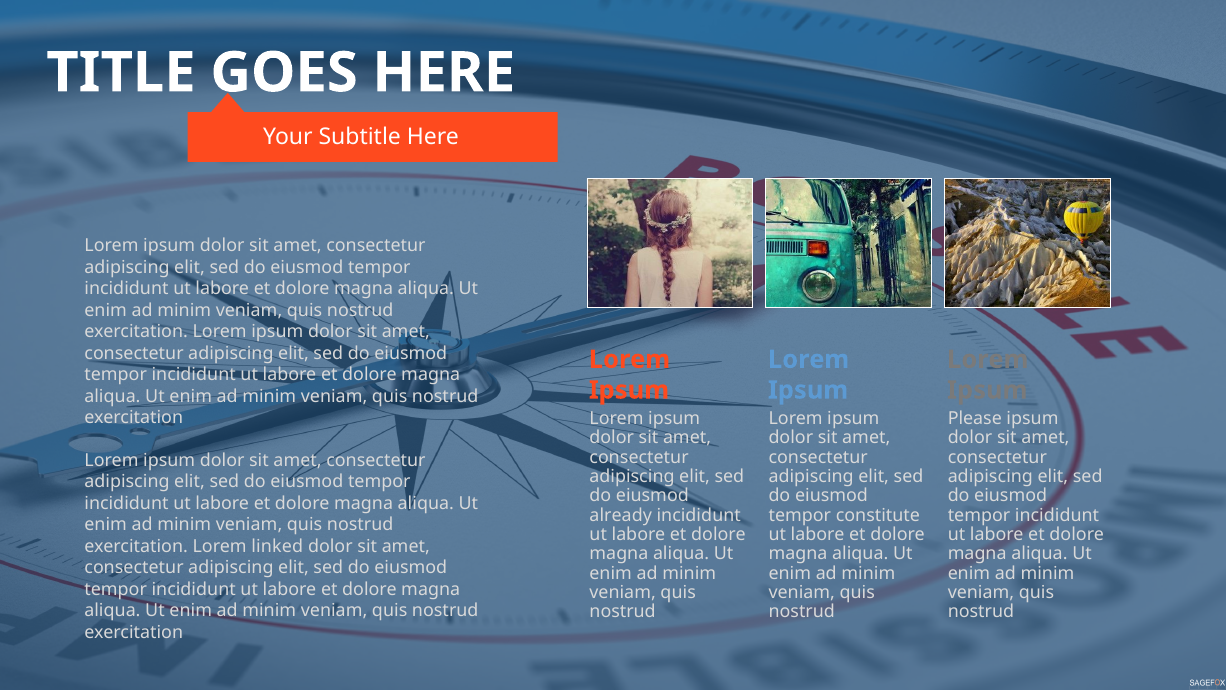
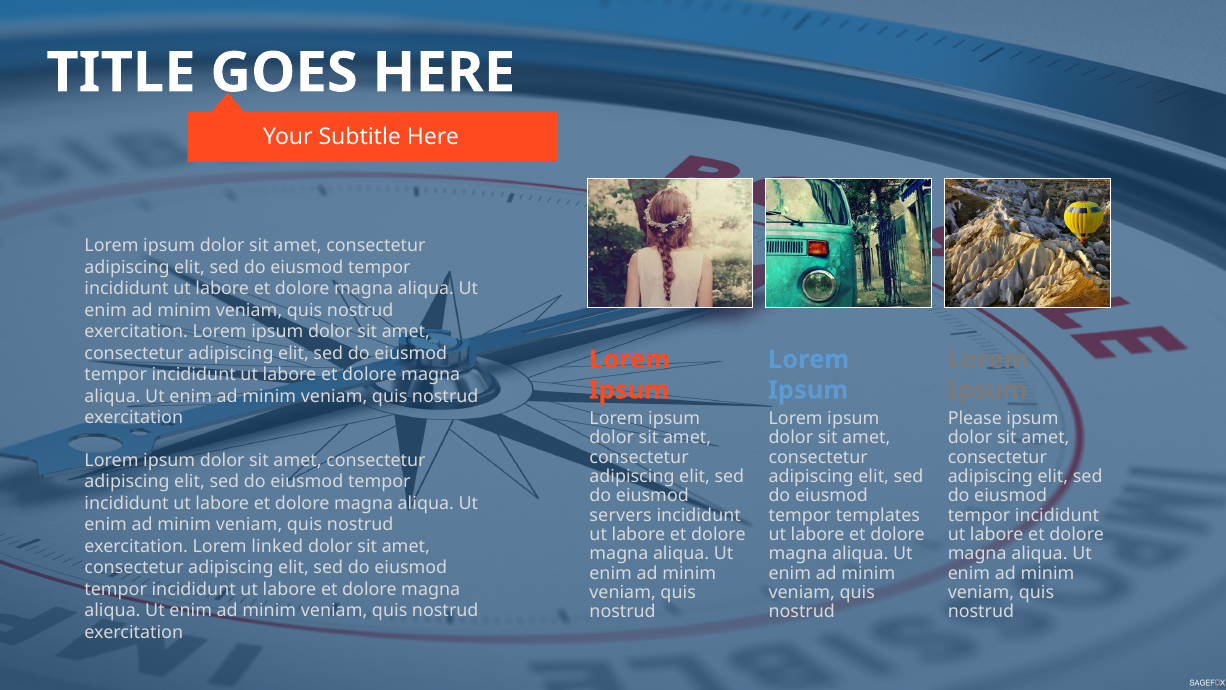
already: already -> servers (621, 515)
constitute: constitute -> templates (878, 515)
